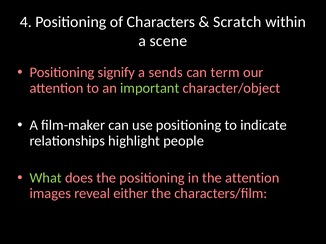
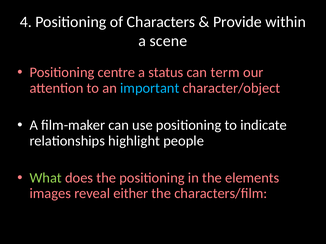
Scratch: Scratch -> Provide (237, 22)
signify: signify -> centre (116, 73)
sends: sends -> status (166, 73)
important colour: light green -> light blue (150, 88)
the attention: attention -> elements (252, 178)
